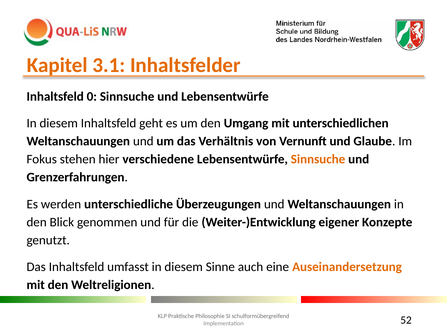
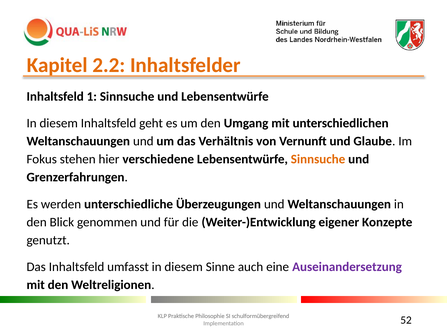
3.1: 3.1 -> 2.2 (109, 65)
0: 0 -> 1 (92, 96)
Auseinandersetzung colour: orange -> purple (347, 267)
